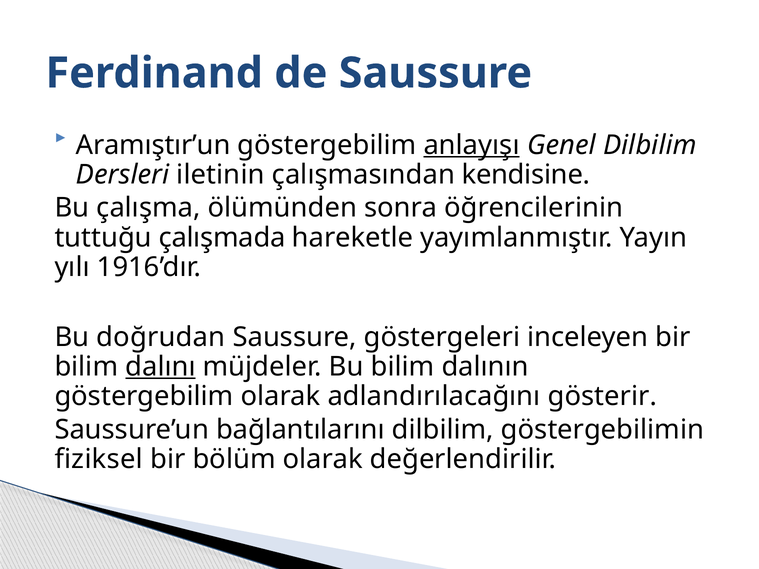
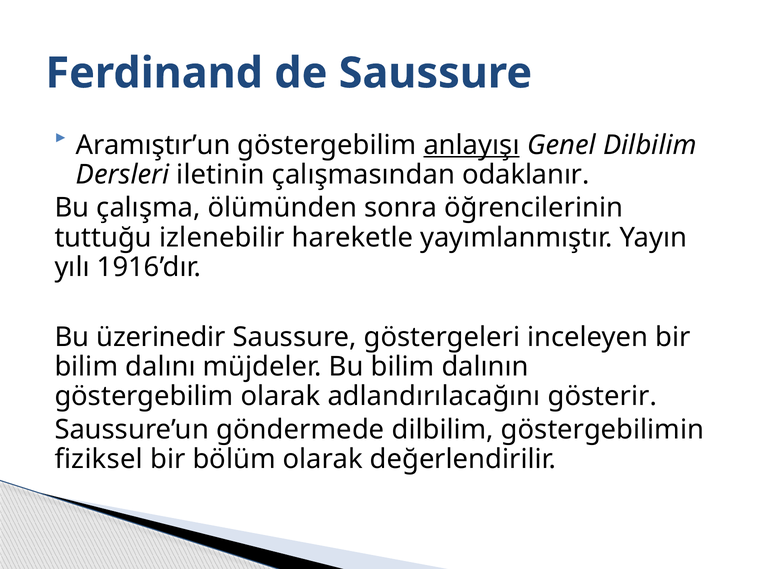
kendisine: kendisine -> odaklanır (526, 175)
çalışmada: çalışmada -> izlenebilir (222, 238)
doğrudan: doğrudan -> üzerinedir (161, 337)
dalını underline: present -> none (160, 367)
bağlantılarını: bağlantılarını -> göndermede (300, 430)
